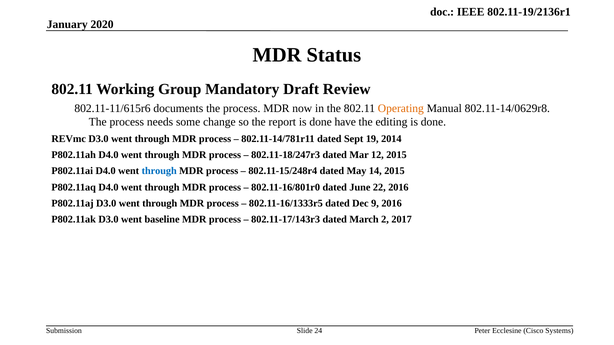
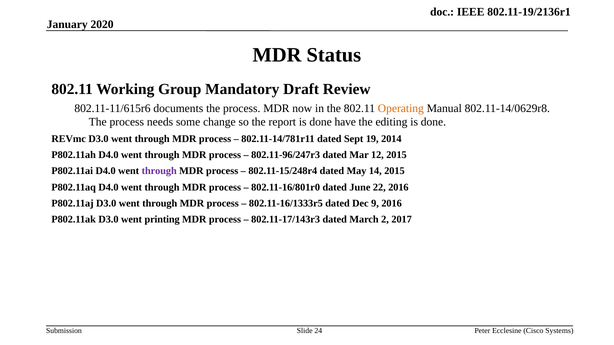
802.11-18/247r3: 802.11-18/247r3 -> 802.11-96/247r3 (286, 155)
through colour: blue -> purple (159, 171)
baseline: baseline -> printing (162, 220)
